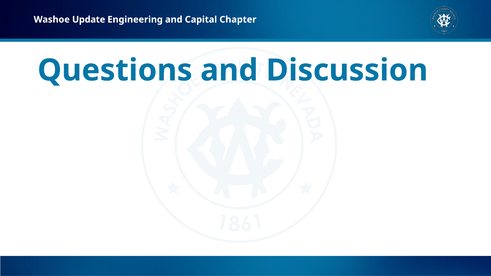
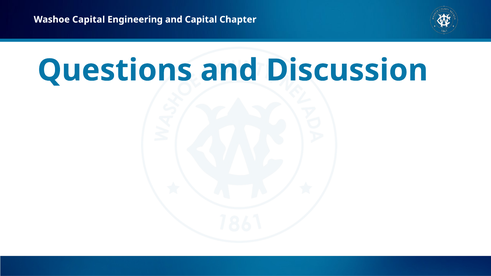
Washoe Update: Update -> Capital (89, 20)
